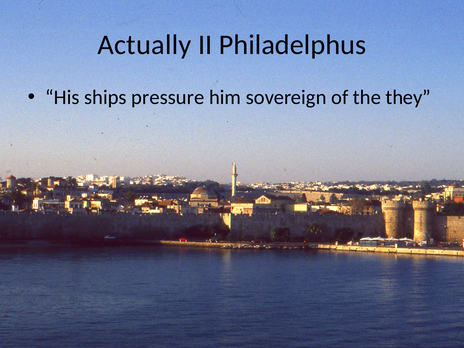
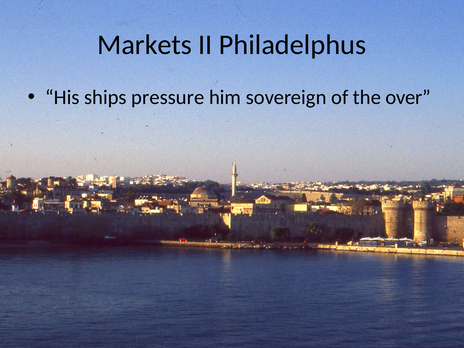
Actually: Actually -> Markets (145, 45)
they: they -> over (408, 97)
